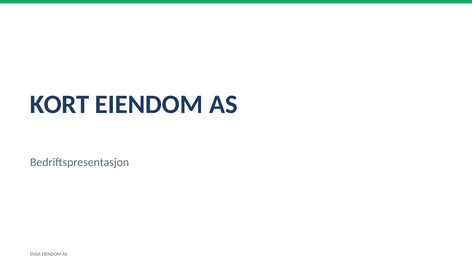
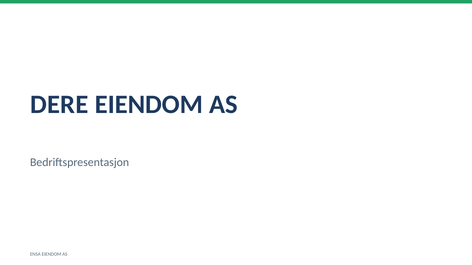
KORT: KORT -> DERE (59, 105)
